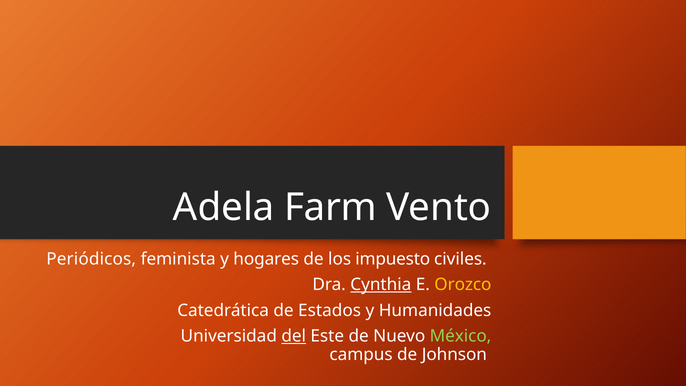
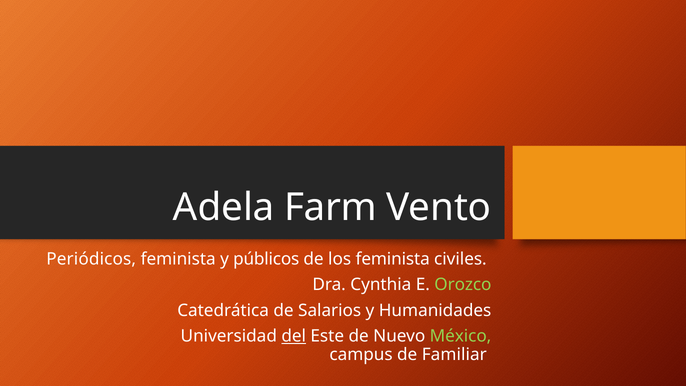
hogares: hogares -> públicos (266, 259)
los impuesto: impuesto -> feminista (393, 259)
Cynthia underline: present -> none (381, 285)
Orozco colour: yellow -> light green (463, 285)
Estados: Estados -> Salarios (330, 310)
Johnson: Johnson -> Familiar (454, 354)
